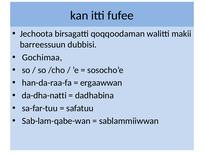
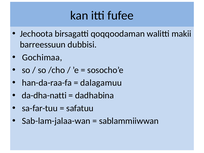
ergaawwan: ergaawwan -> dalagamuu (101, 83)
Sab-lam-qabe-wan: Sab-lam-qabe-wan -> Sab-lam-jalaa-wan (56, 121)
